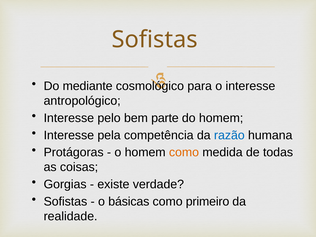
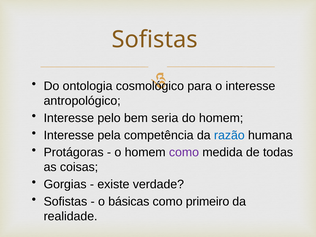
mediante: mediante -> ontologia (88, 86)
parte: parte -> seria (165, 118)
como colour: orange -> purple (184, 152)
